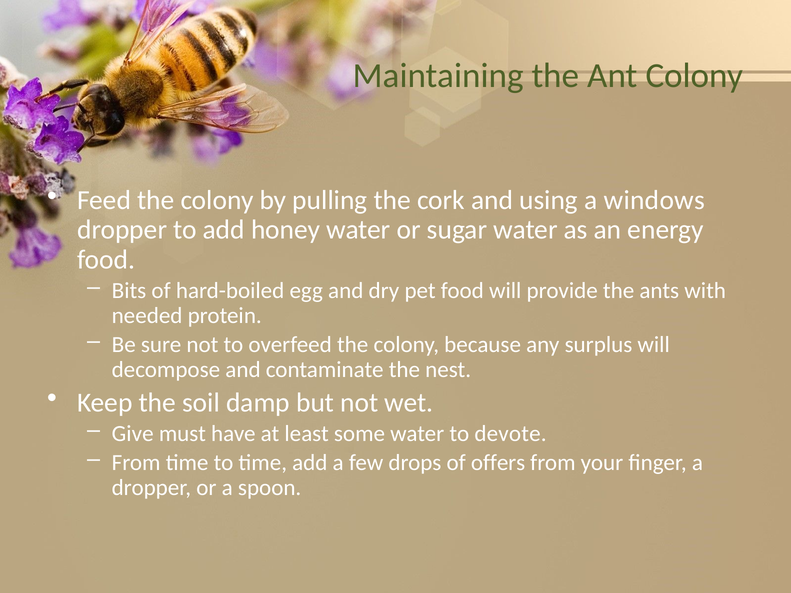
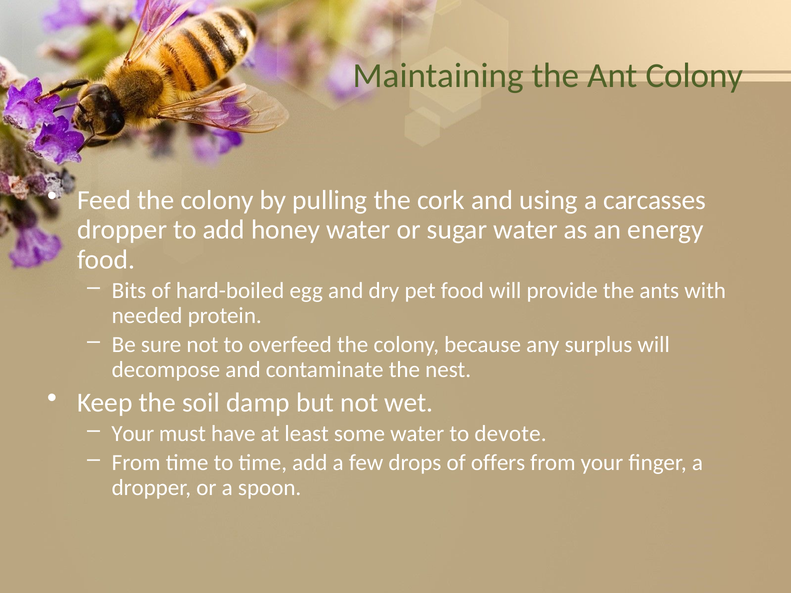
windows: windows -> carcasses (655, 200)
Give: Give -> Your (133, 434)
